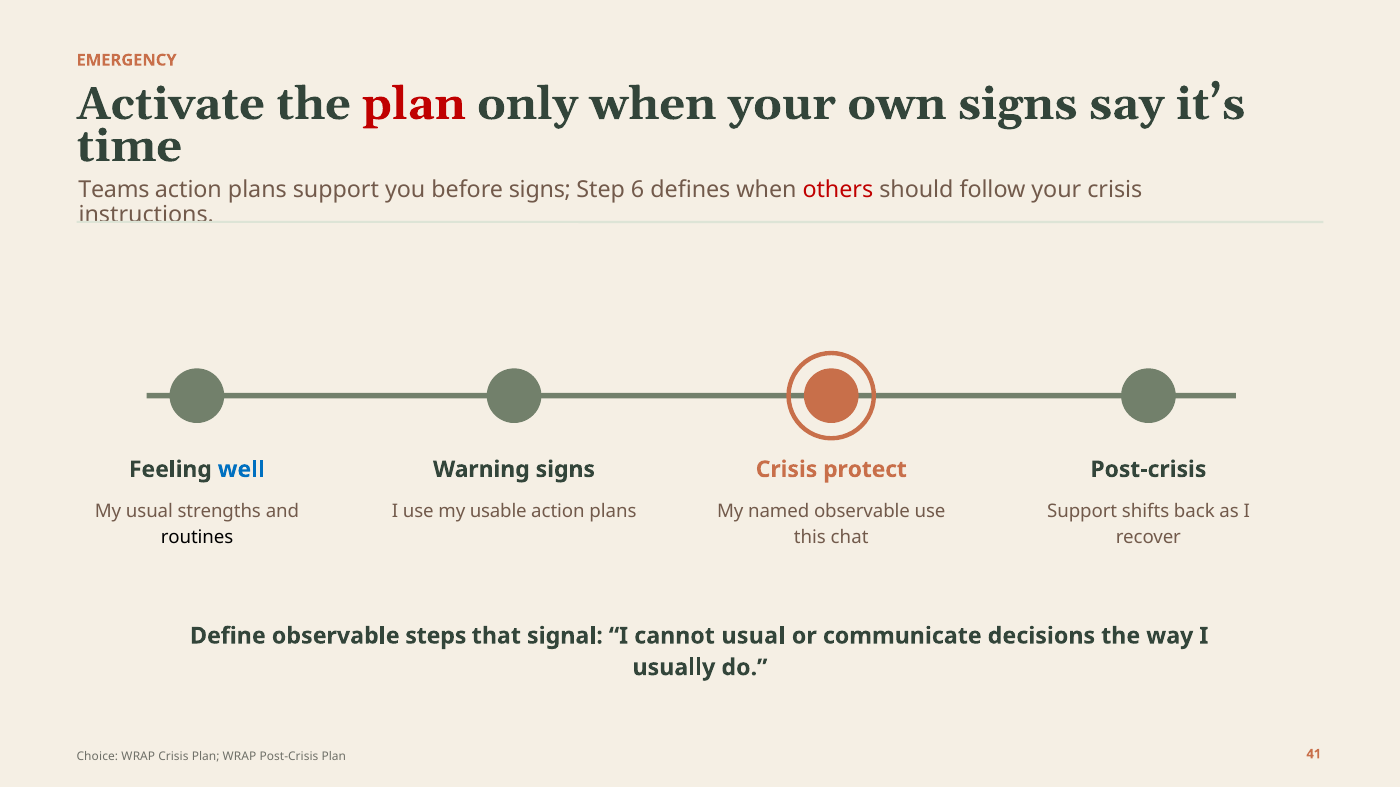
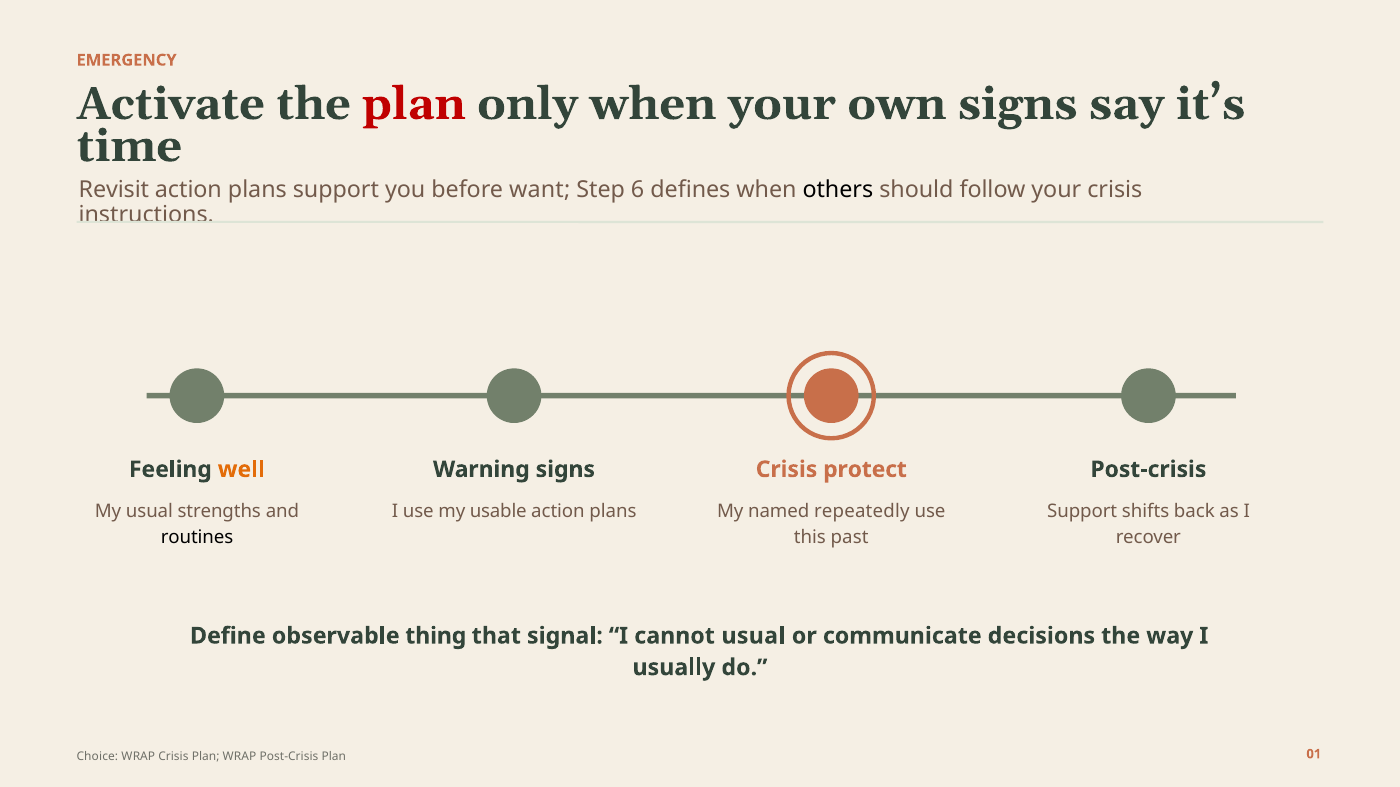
Teams: Teams -> Revisit (114, 190)
before signs: signs -> want (540, 190)
others colour: red -> black (838, 190)
well colour: blue -> orange (241, 470)
named observable: observable -> repeatedly (862, 511)
chat: chat -> past (850, 538)
steps: steps -> thing (436, 636)
41: 41 -> 01 (1314, 754)
